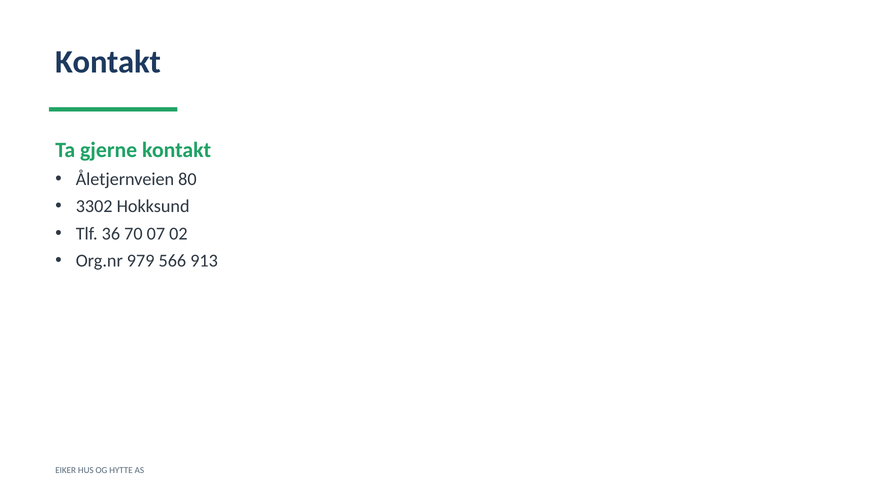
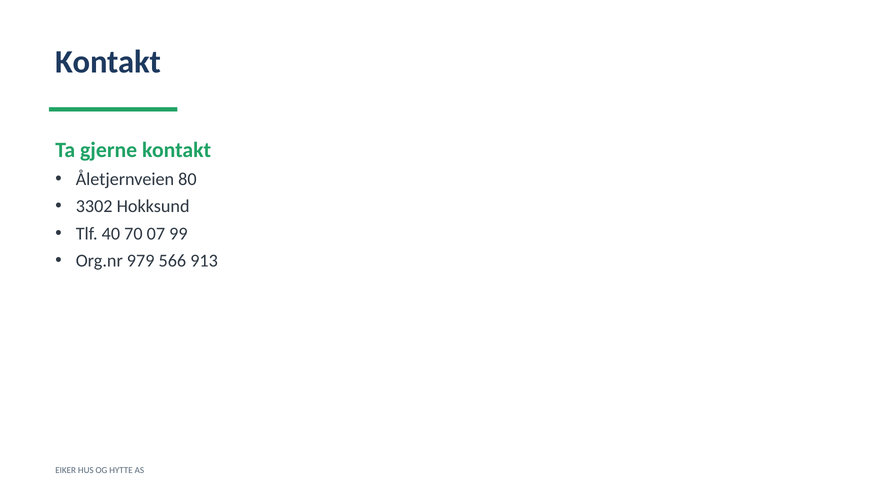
36: 36 -> 40 (111, 233)
02: 02 -> 99 (178, 233)
